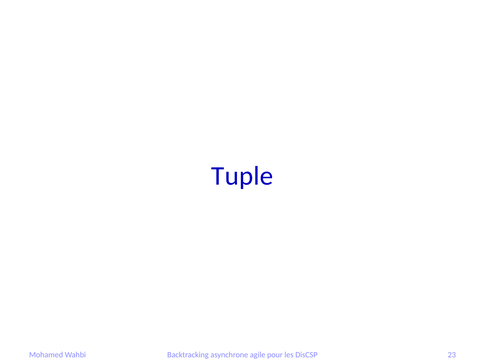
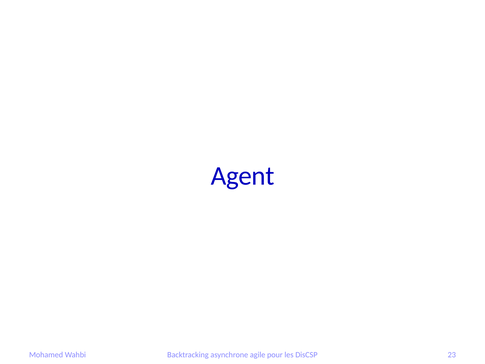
Tuple: Tuple -> Agent (243, 176)
